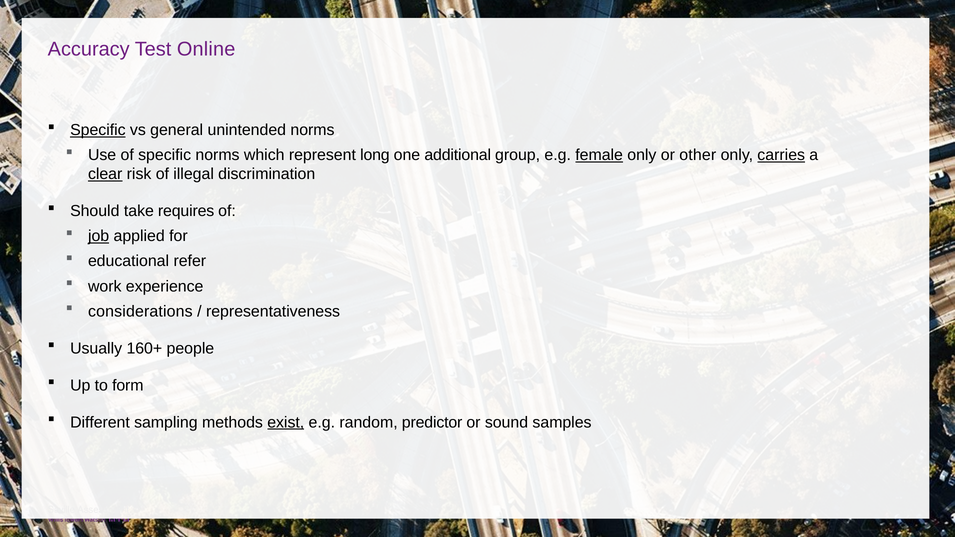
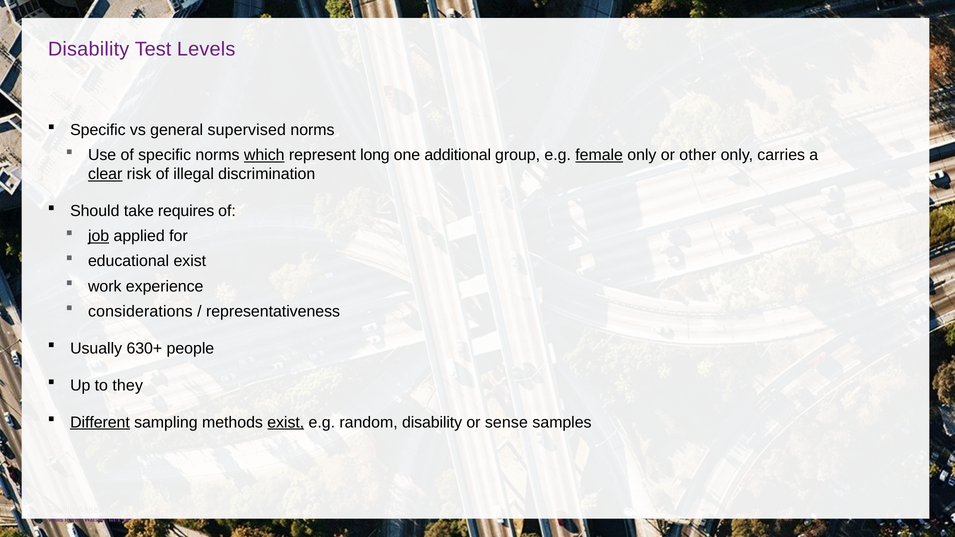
Accuracy: Accuracy -> Disability (89, 49)
Online: Online -> Levels (206, 49)
Specific underline: present -> none (98, 130)
unintended: unintended -> supervised (247, 130)
which underline: none -> present (264, 155)
carries underline: present -> none (781, 155)
educational refer: refer -> exist (190, 261)
160+: 160+ -> 630+ (144, 348)
form: form -> they (128, 385)
Different underline: none -> present (100, 422)
random predictor: predictor -> disability (432, 422)
sound: sound -> sense (506, 422)
